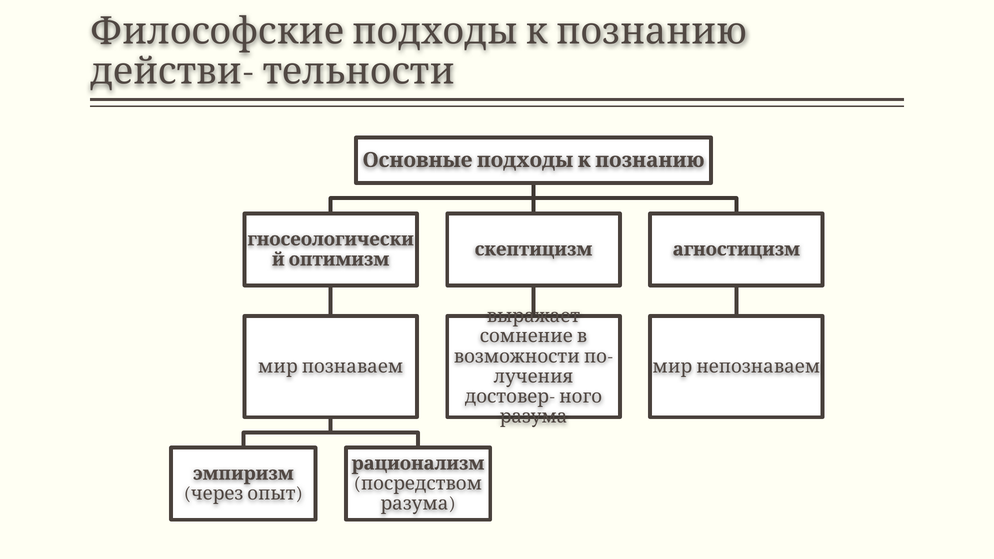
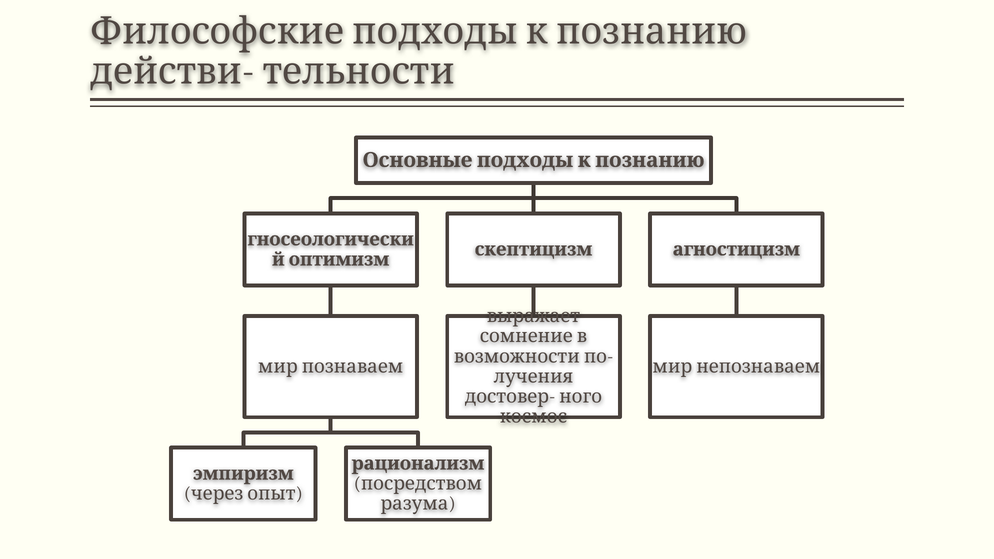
разума: разума -> космос (533, 417)
